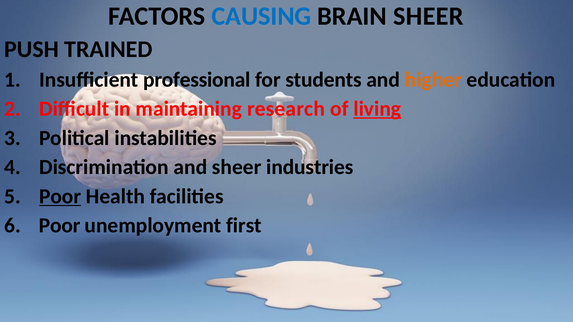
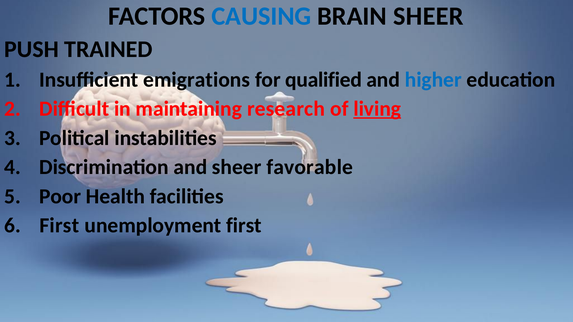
professional: professional -> emigrations (197, 80)
students: students -> qualified (324, 80)
higher colour: orange -> blue (433, 80)
industries: industries -> favorable (310, 167)
Poor underline: present -> none (60, 196)
Poor: Poor -> First (59, 226)
